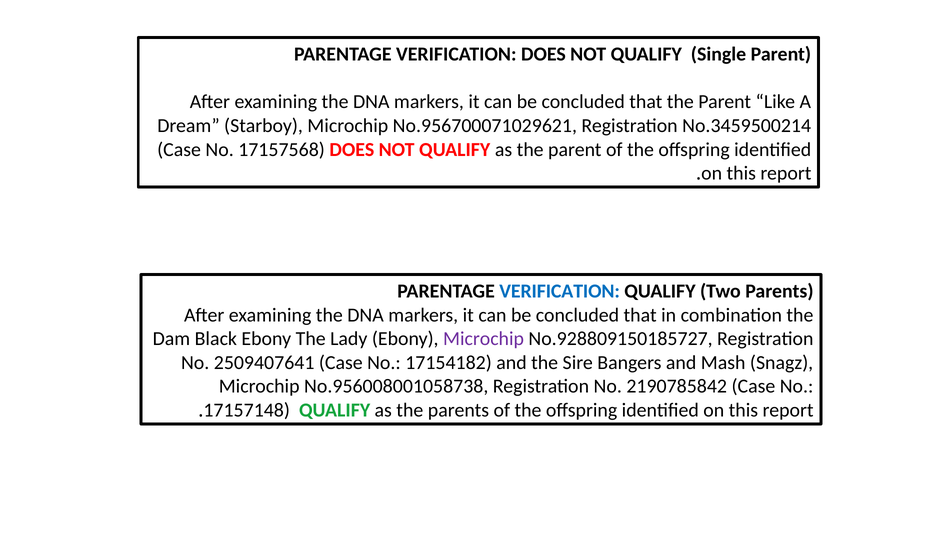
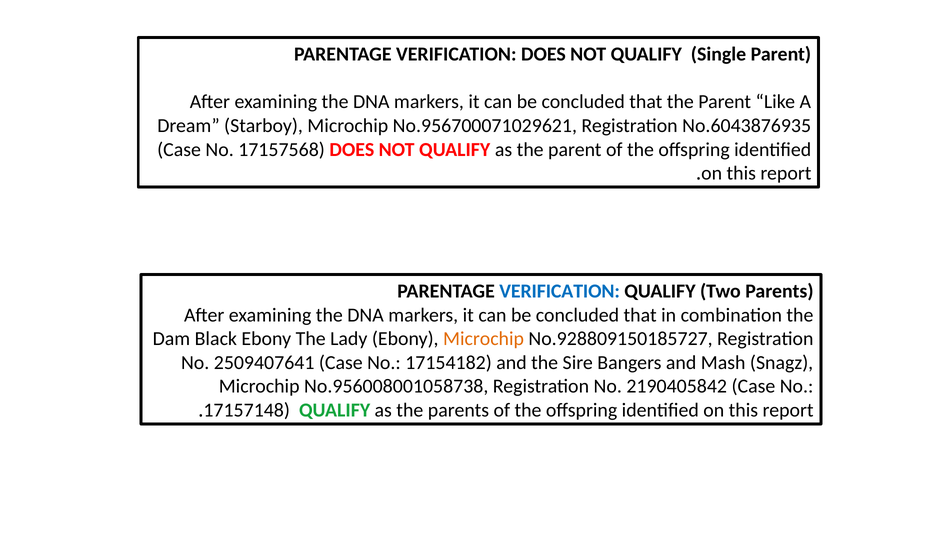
No.3459500214: No.3459500214 -> No.6043876935 (747, 126)
Microchip colour: purple -> orange (484, 339)
2190785842: 2190785842 -> 2190405842 (677, 387)
